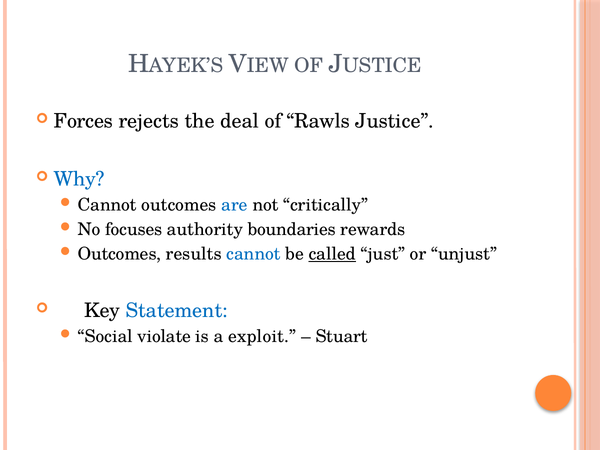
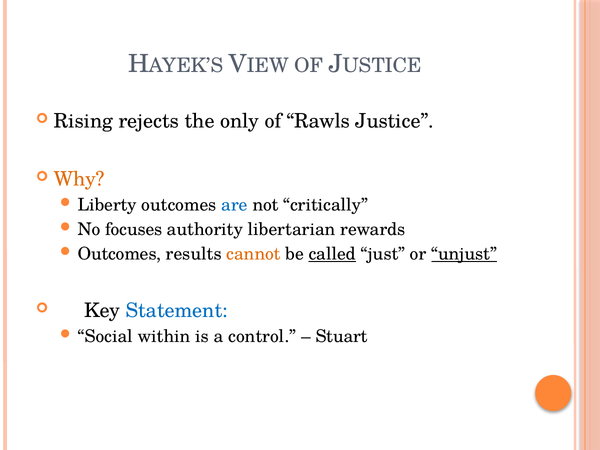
Forces: Forces -> Rising (83, 121)
deal: deal -> only (240, 121)
Why colour: blue -> orange (79, 179)
Cannot: Cannot -> Liberty (107, 205)
boundaries: boundaries -> libertarian (292, 230)
cannot colour: blue -> orange (254, 254)
unjust underline: none -> present (464, 254)
violate: violate -> within (164, 337)
exploit: exploit -> control (262, 337)
